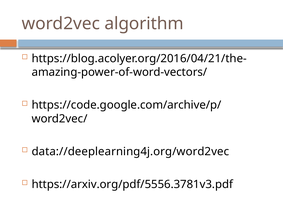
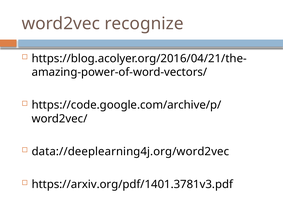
algorithm: algorithm -> recognize (144, 24)
https://arxiv.org/pdf/5556.3781v3.pdf: https://arxiv.org/pdf/5556.3781v3.pdf -> https://arxiv.org/pdf/1401.3781v3.pdf (132, 185)
